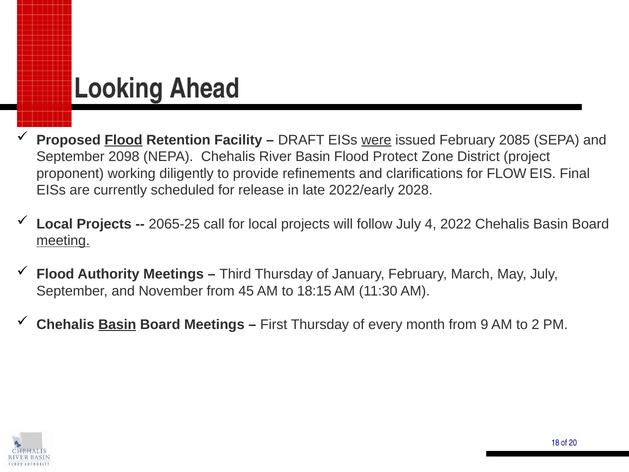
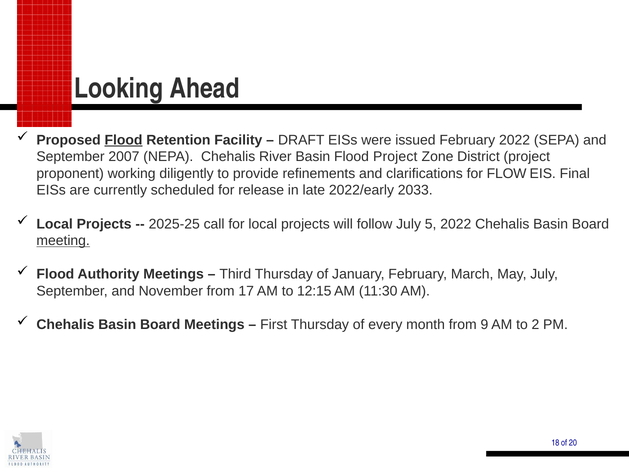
were underline: present -> none (376, 140)
February 2085: 2085 -> 2022 (515, 140)
2098: 2098 -> 2007 (124, 157)
Flood Protect: Protect -> Project (395, 157)
2028: 2028 -> 2033 (415, 190)
2065-25: 2065-25 -> 2025-25 (174, 224)
4: 4 -> 5 (431, 224)
45: 45 -> 17 (246, 291)
18:15: 18:15 -> 12:15 (314, 291)
Basin underline: present -> none (117, 324)
